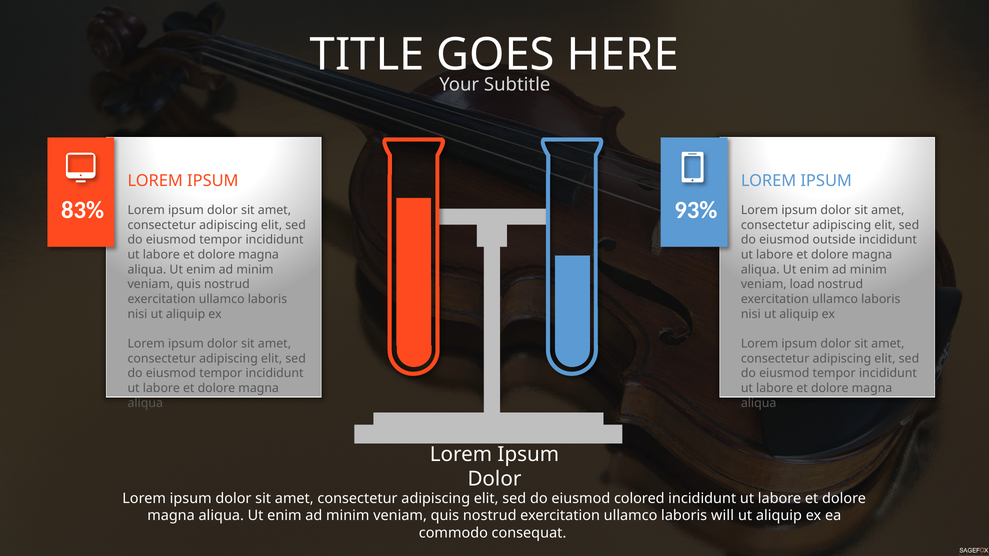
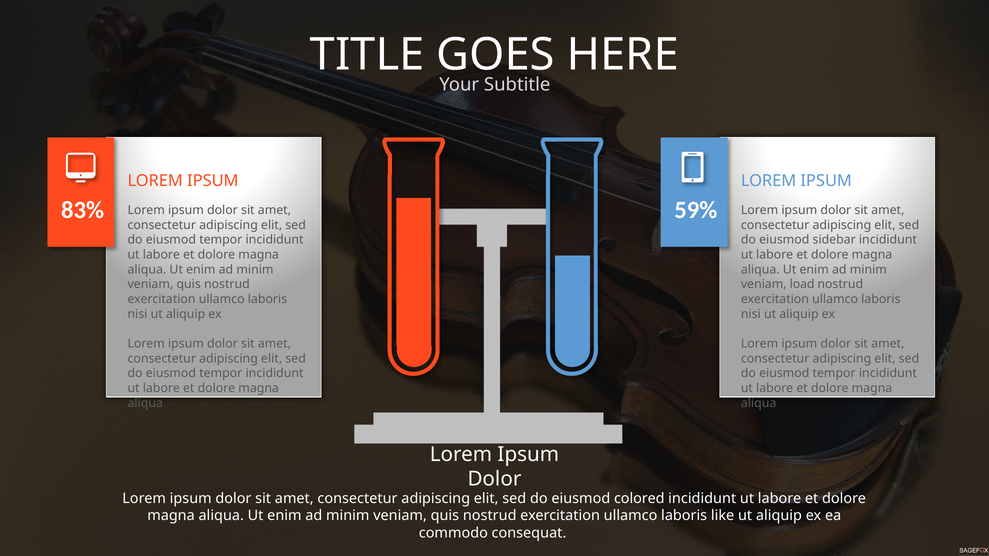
93%: 93% -> 59% (696, 210)
outside: outside -> sidebar (834, 240)
will: will -> like (723, 516)
